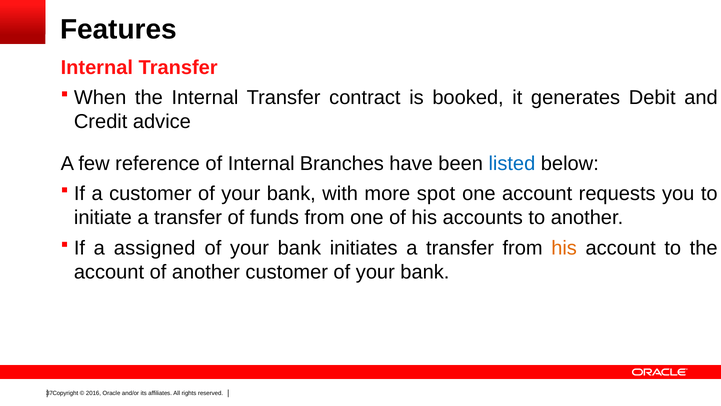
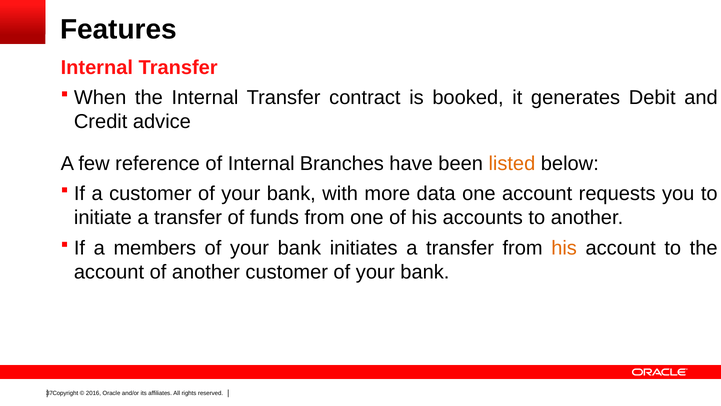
listed colour: blue -> orange (512, 164)
spot: spot -> data (436, 194)
assigned: assigned -> members (155, 248)
